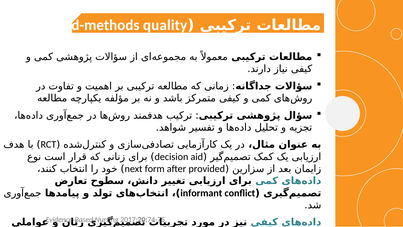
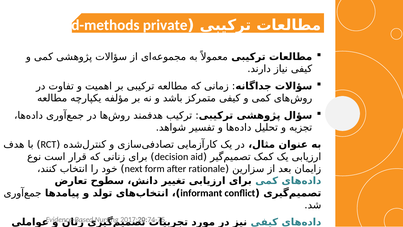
quality: quality -> private (165, 25)
provided: provided -> rationale (207, 169)
